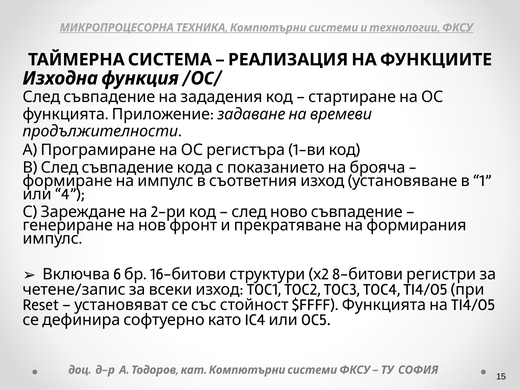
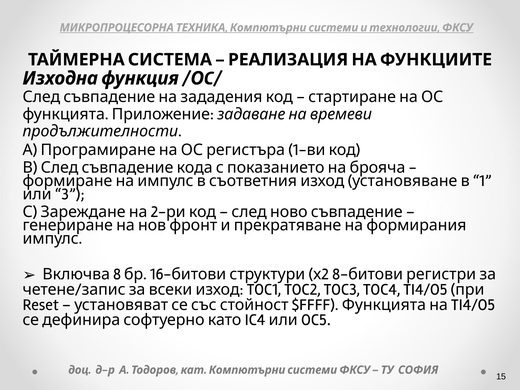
4: 4 -> 3 (70, 194)
6: 6 -> 8 (117, 274)
